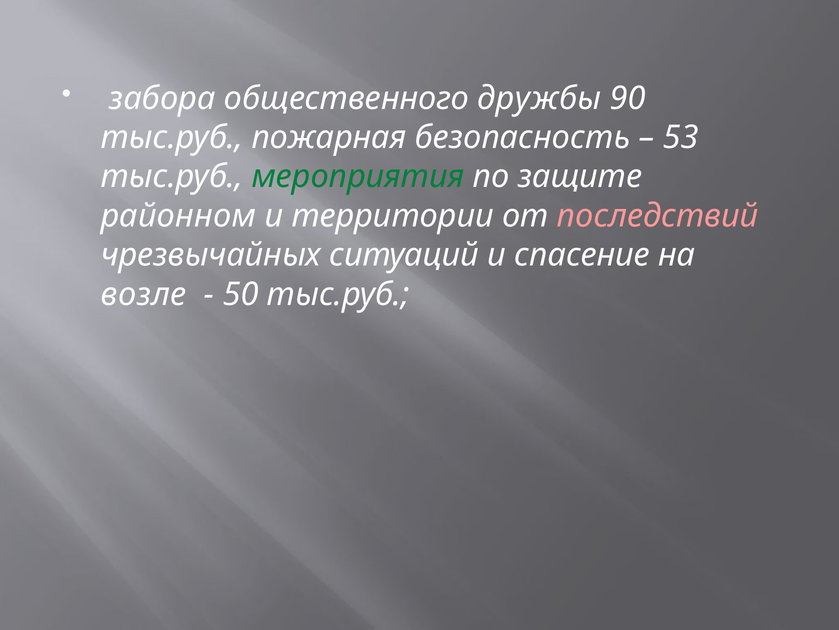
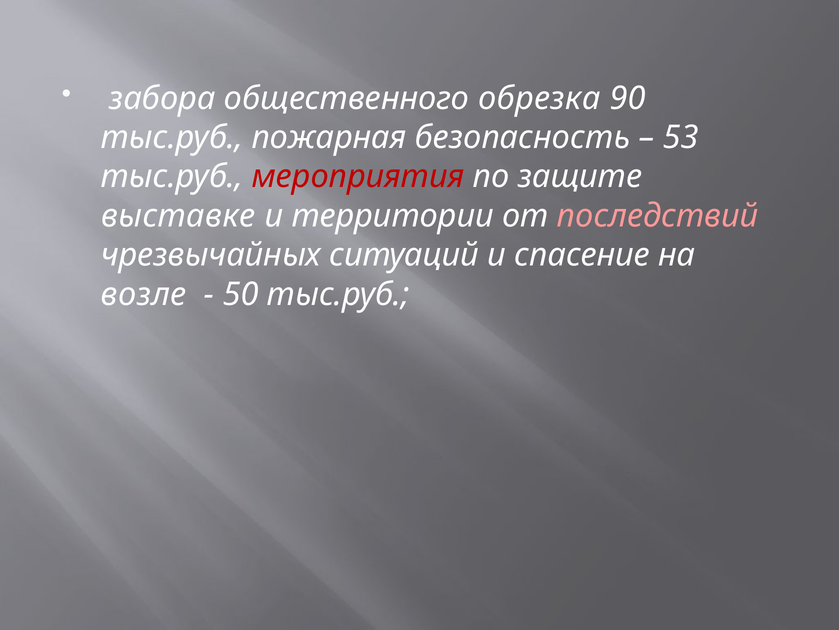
дружбы: дружбы -> обрезка (539, 98)
мероприятия colour: green -> red (358, 176)
районном: районном -> выставке (178, 216)
